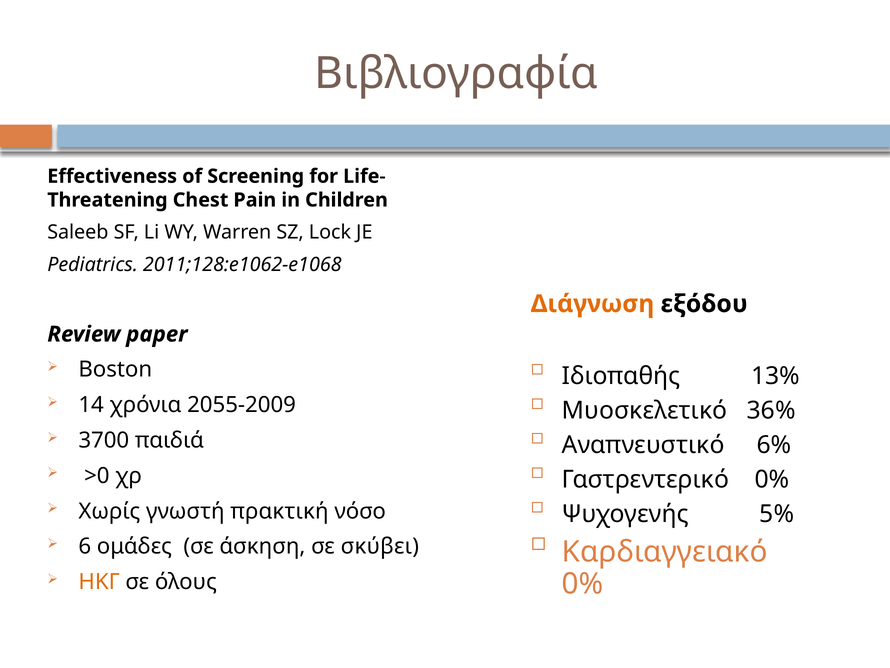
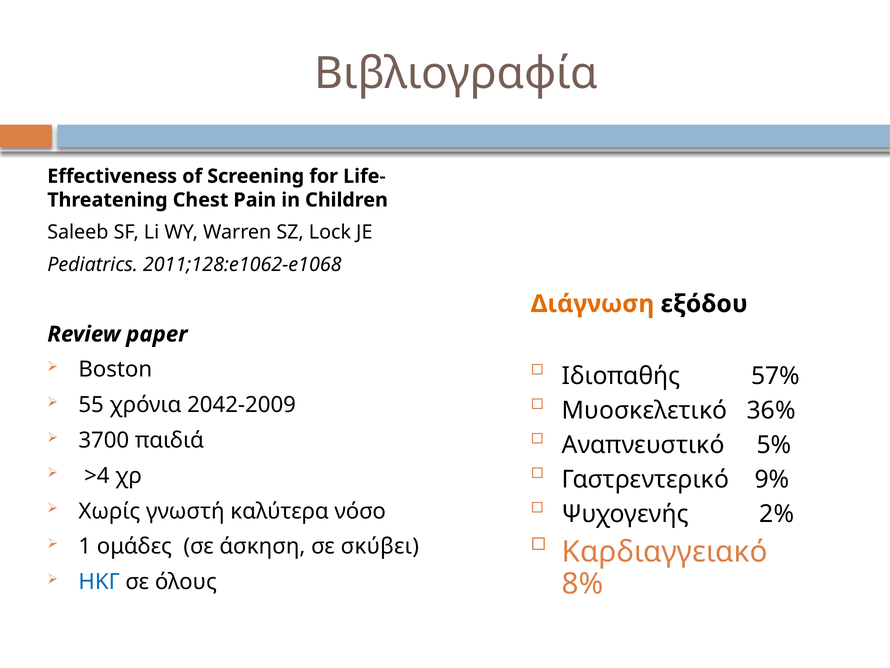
13%: 13% -> 57% (776, 376)
14: 14 -> 55 (91, 405)
2055-2009: 2055-2009 -> 2042-2009 (242, 405)
6%: 6% -> 5% (774, 445)
>0: >0 -> >4 (97, 475)
Γαστρεντερικό 0%: 0% -> 9% (772, 479)
5%: 5% -> 2% (777, 514)
πρακτική: πρακτική -> καλύτερα (280, 511)
6: 6 -> 1 (85, 546)
ΗΚΓ colour: orange -> blue (99, 581)
0%: 0% -> 8% (583, 583)
